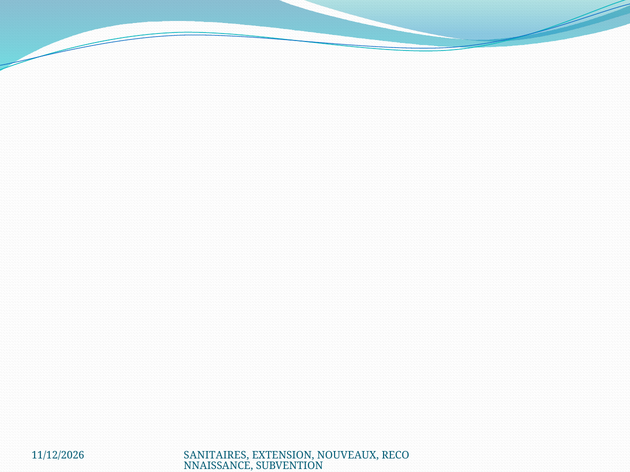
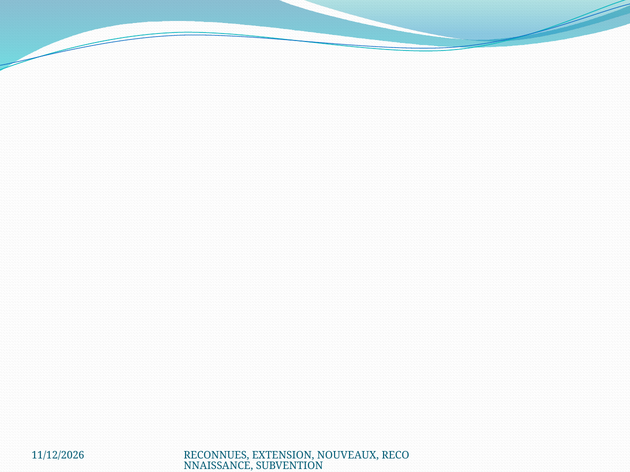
SANITAIRES: SANITAIRES -> RECONNUES (217, 456)
